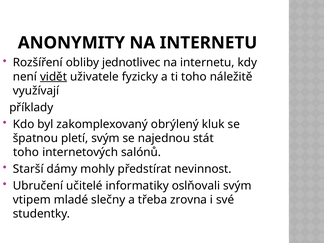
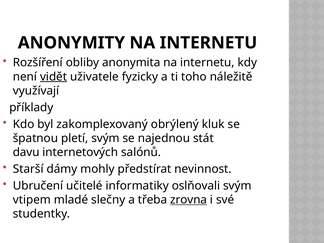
jednotlivec: jednotlivec -> anonymita (131, 63)
toho: toho -> davu (26, 152)
zrovna underline: none -> present (189, 200)
